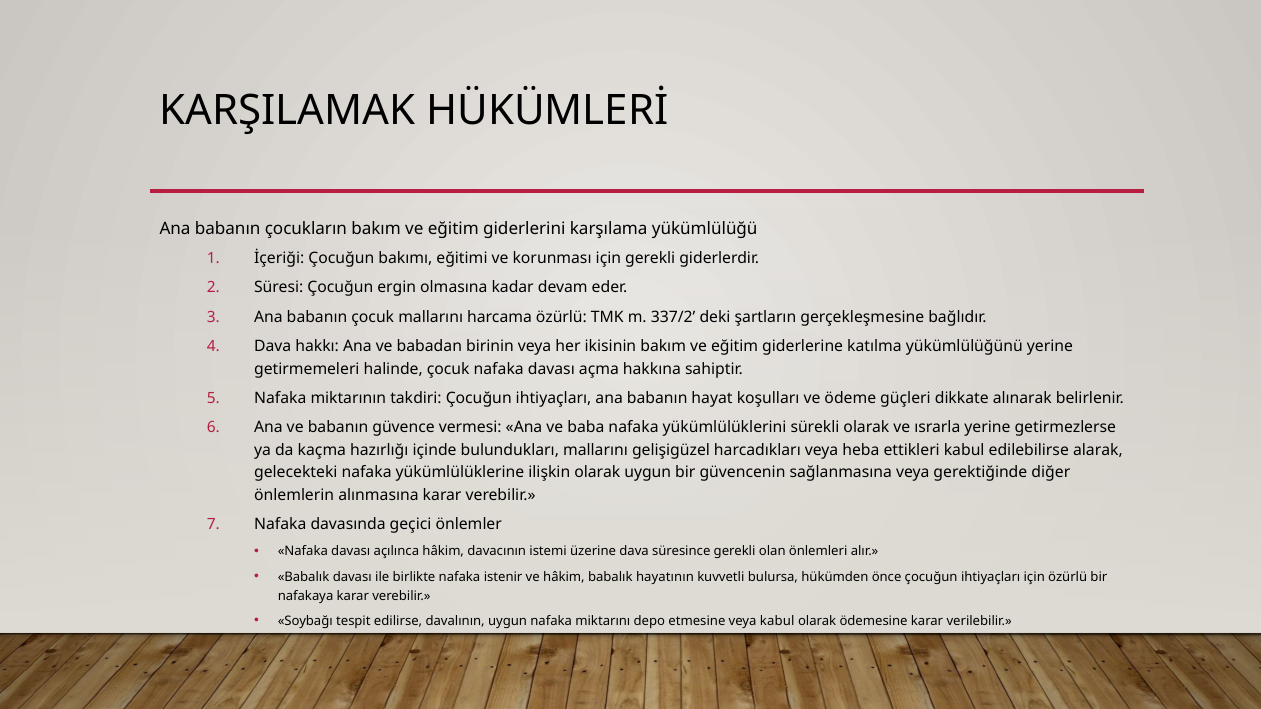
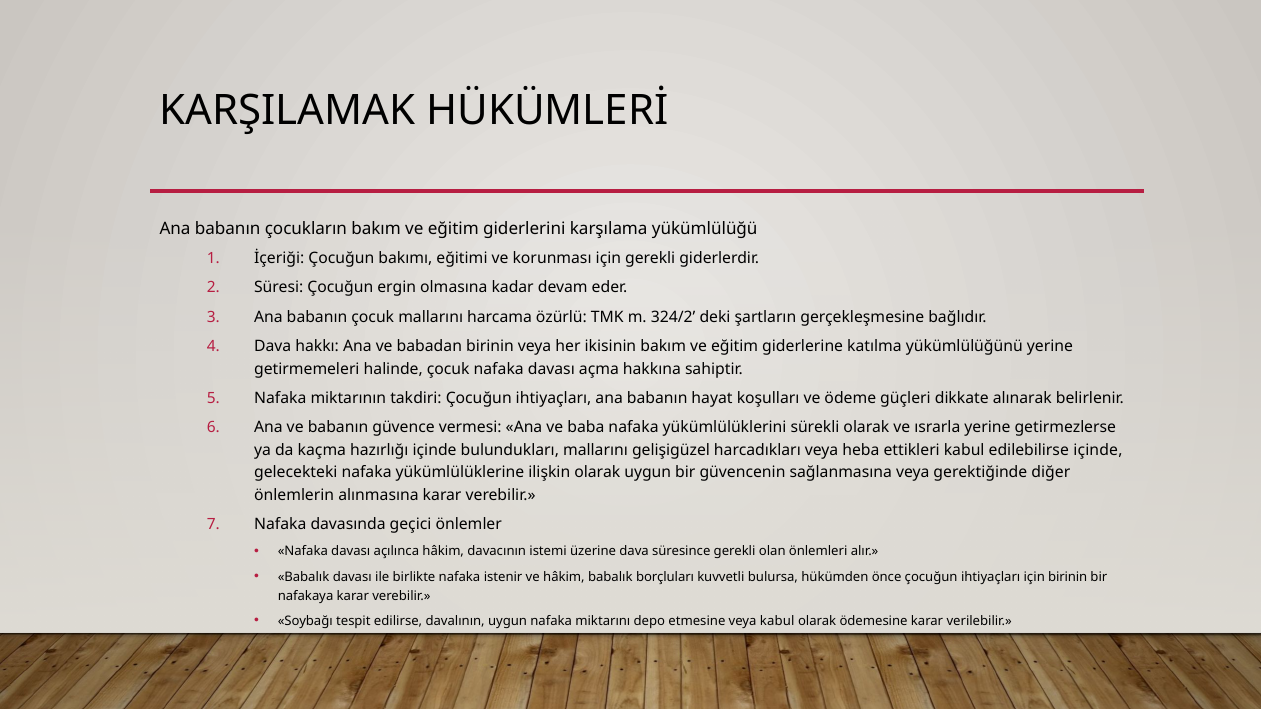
337/2: 337/2 -> 324/2 (673, 317)
edilebilirse alarak: alarak -> içinde (1098, 450)
hayatının: hayatının -> borçluları (665, 577)
için özürlü: özürlü -> birinin (1068, 577)
